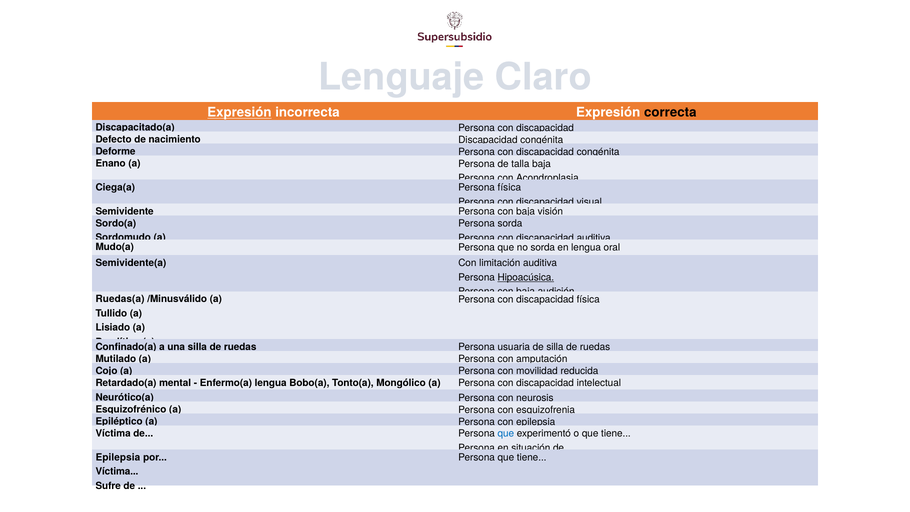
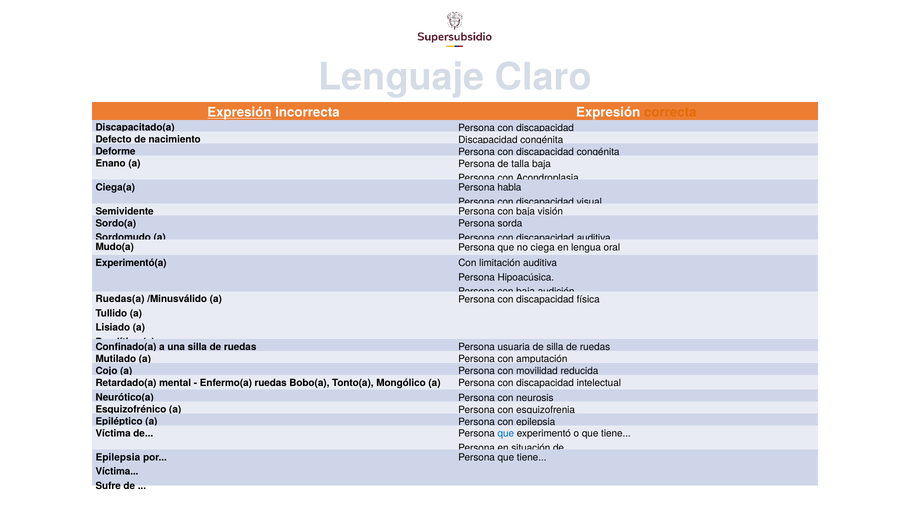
correcta colour: black -> orange (670, 113)
Persona física: física -> habla (509, 188)
no sorda: sorda -> ciega (543, 247)
Semividente(a: Semividente(a -> Experimentó(a (131, 263)
Hipoacúsica underline: present -> none (526, 277)
Enfermo(a lengua: lengua -> ruedas (271, 383)
